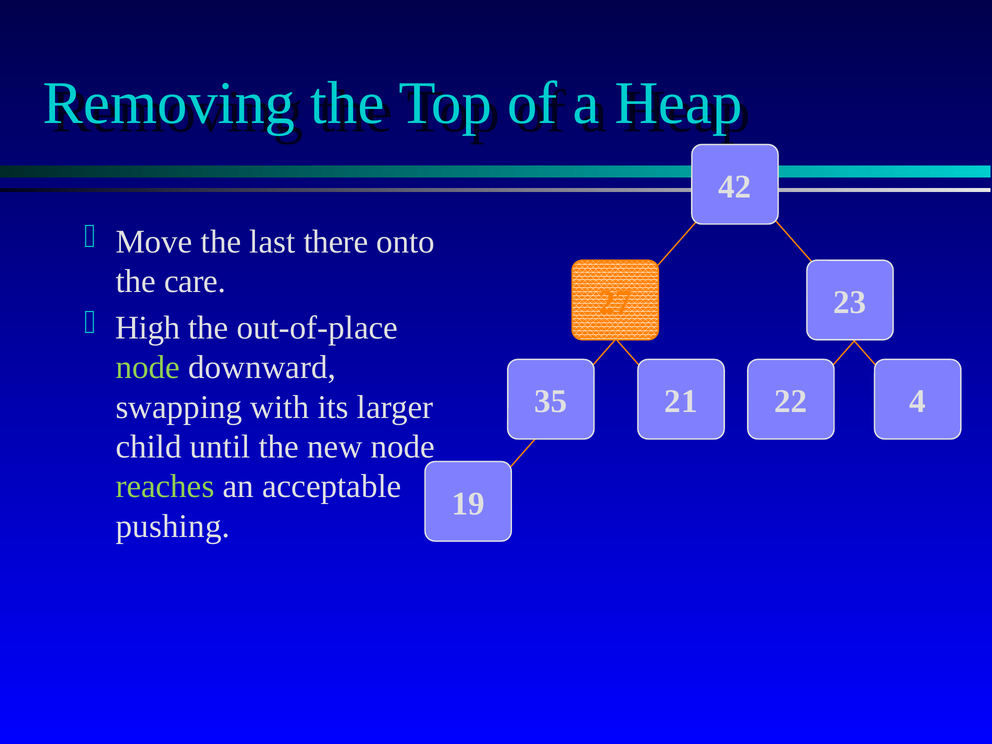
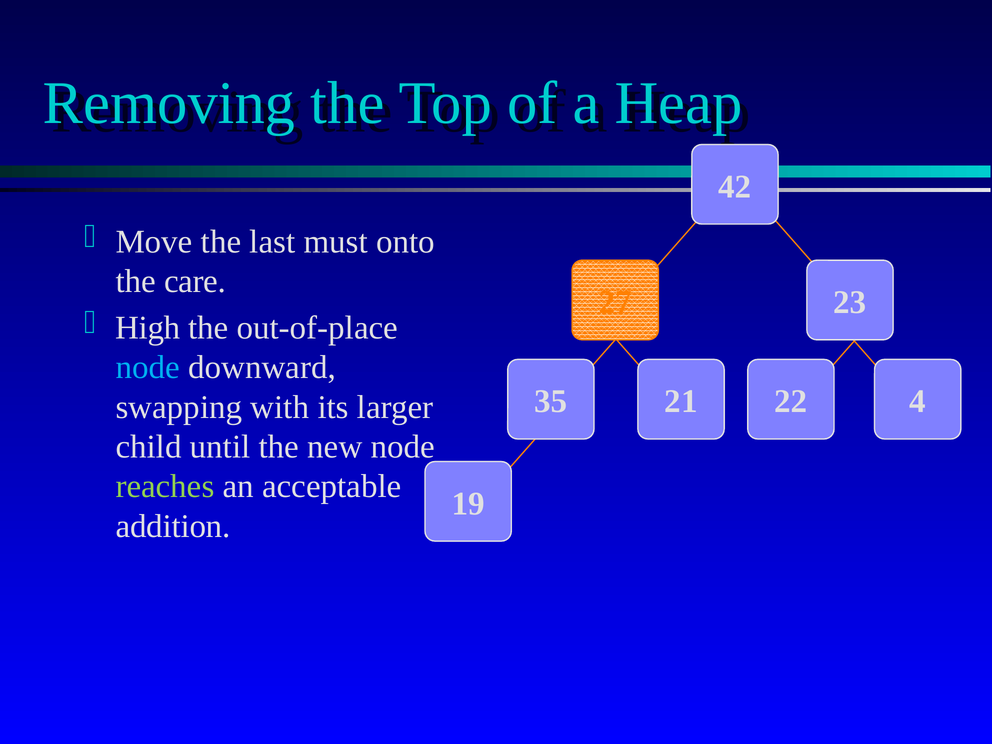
there: there -> must (336, 242)
node colour: light green -> light blue (148, 368)
pushing: pushing -> addition (173, 526)
